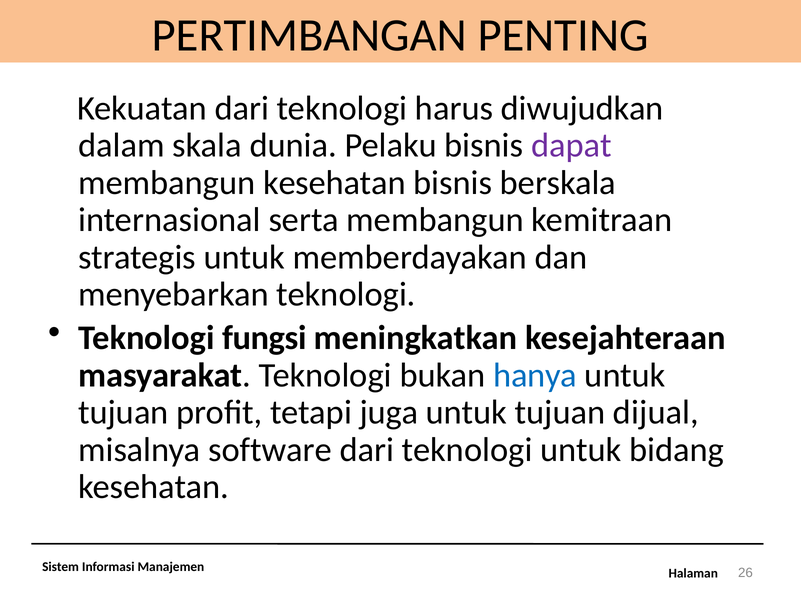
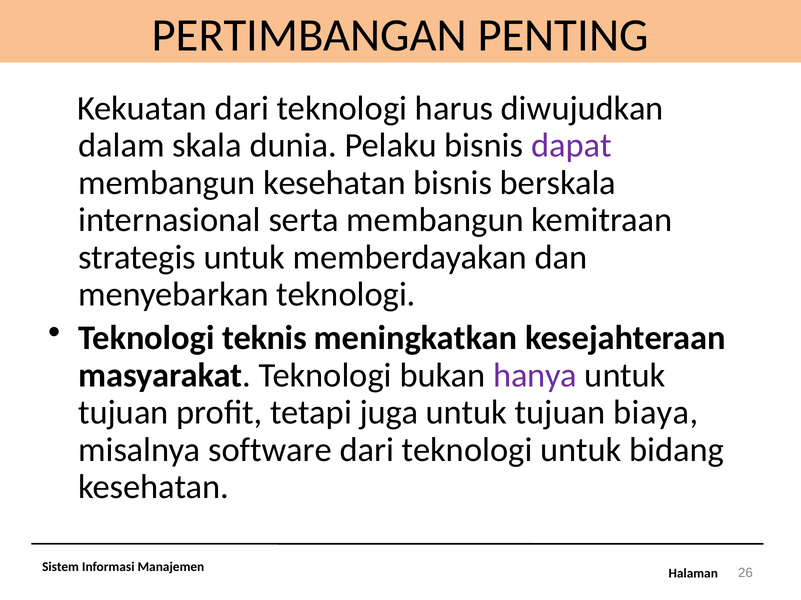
fungsi: fungsi -> teknis (264, 339)
hanya colour: blue -> purple (535, 376)
dijual: dijual -> biaya (656, 413)
